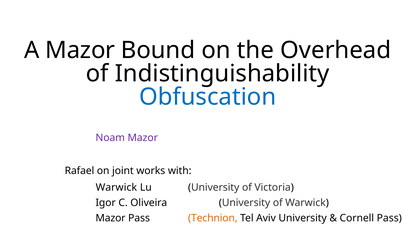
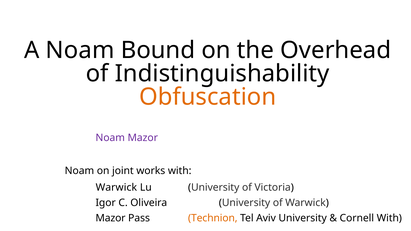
A Mazor: Mazor -> Noam (80, 50)
Obfuscation colour: blue -> orange (208, 97)
Rafael: Rafael -> Noam (79, 171)
Cornell Pass: Pass -> With (389, 218)
